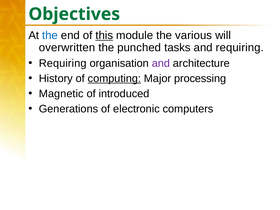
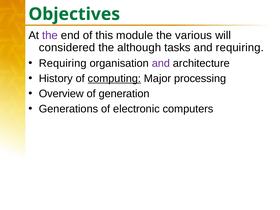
the colour: blue -> purple (50, 35)
this underline: present -> none (104, 35)
overwritten: overwritten -> considered (67, 48)
punched: punched -> although (139, 48)
Magnetic: Magnetic -> Overview (61, 94)
introduced: introduced -> generation (124, 94)
